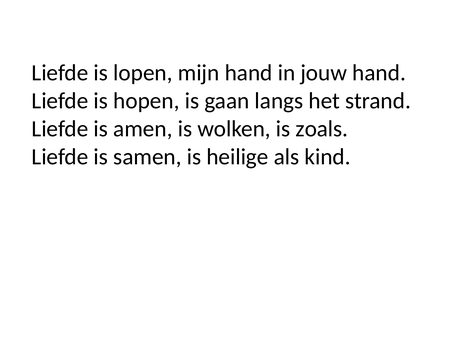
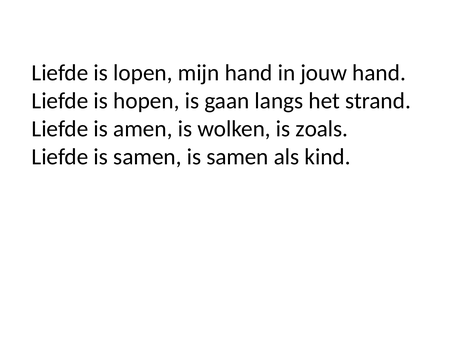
samen is heilige: heilige -> samen (237, 157)
